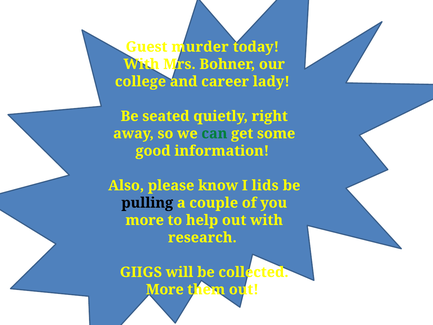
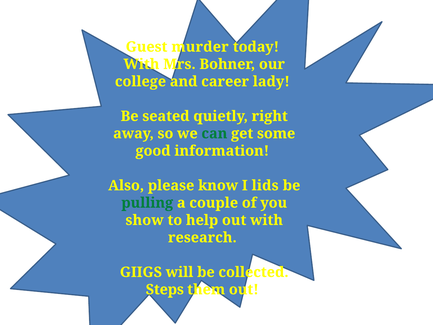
pulling colour: black -> green (147, 203)
more: more -> show (145, 220)
More: More -> Steps (165, 289)
